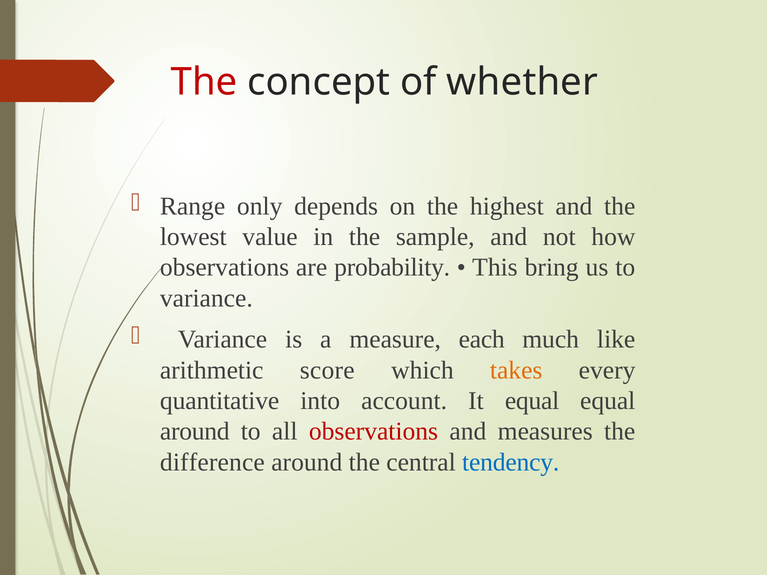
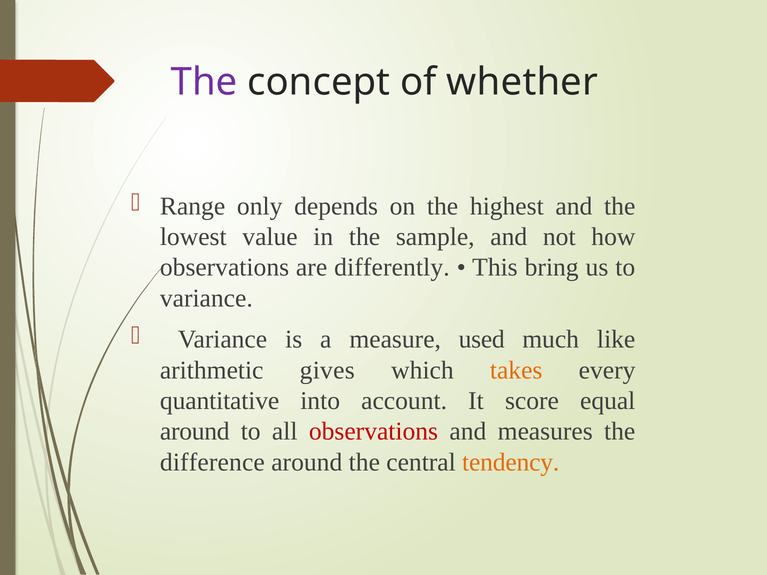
The colour: red -> purple (204, 82)
probability: probability -> differently (392, 268)
each: each -> used (482, 340)
score: score -> gives (327, 370)
It equal: equal -> score (532, 401)
tendency colour: blue -> orange (511, 462)
